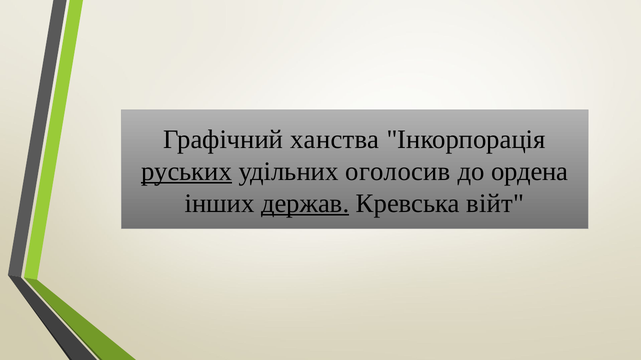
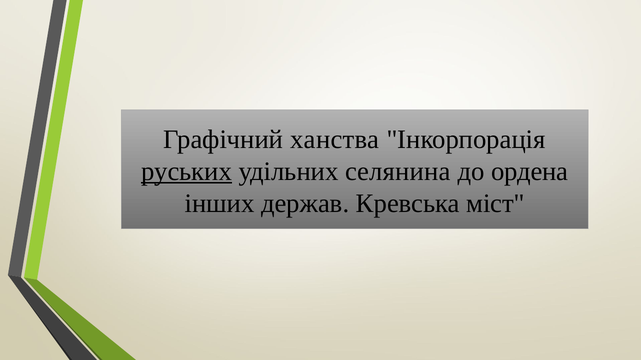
оголосив: оголосив -> селянина (398, 172)
держав underline: present -> none (305, 204)
війт: війт -> міст (495, 204)
